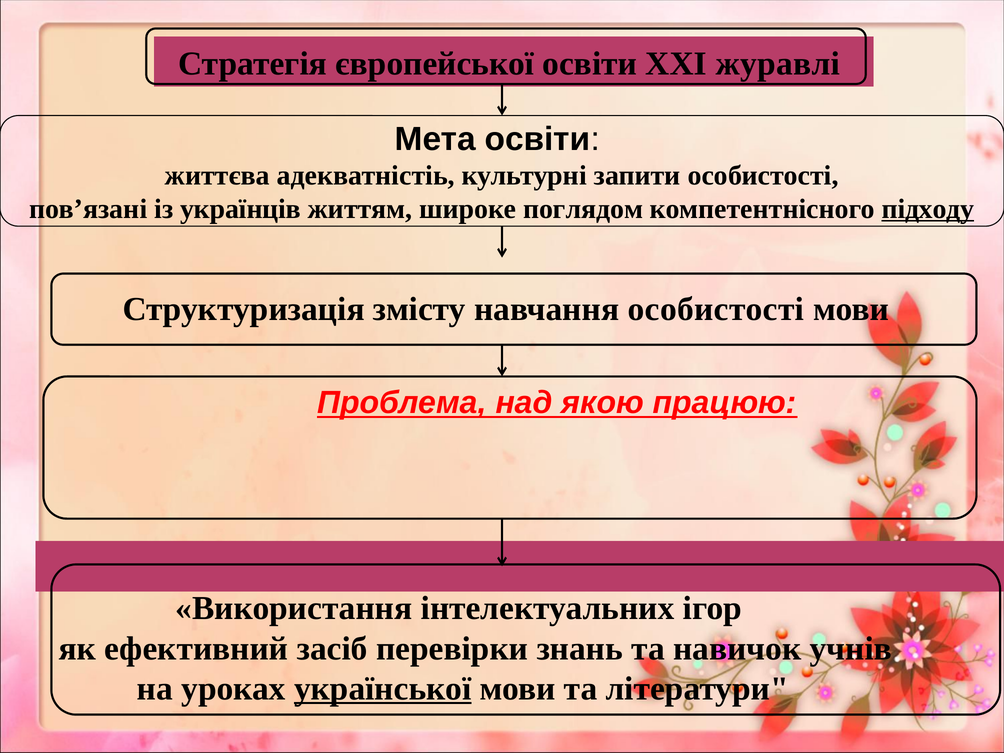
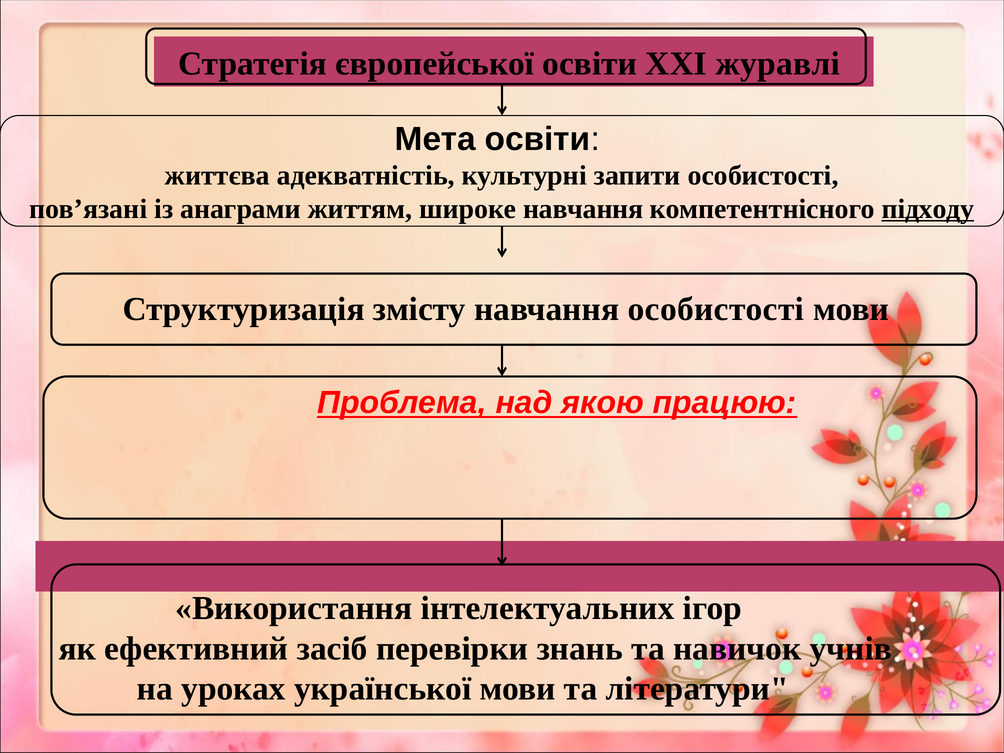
українців: українців -> анаграми (241, 209)
широке поглядом: поглядом -> навчання (583, 209)
української underline: present -> none (383, 689)
